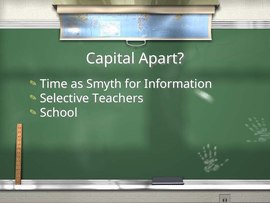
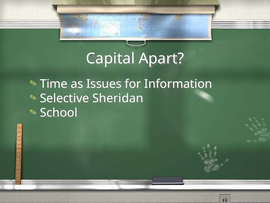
Smyth: Smyth -> Issues (104, 84)
Teachers: Teachers -> Sheridan (118, 98)
